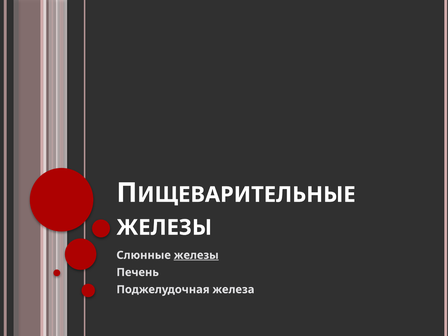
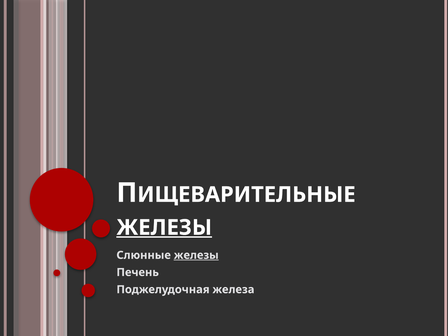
ЖЕЛЕЗЫ underline: none -> present (164, 228)
